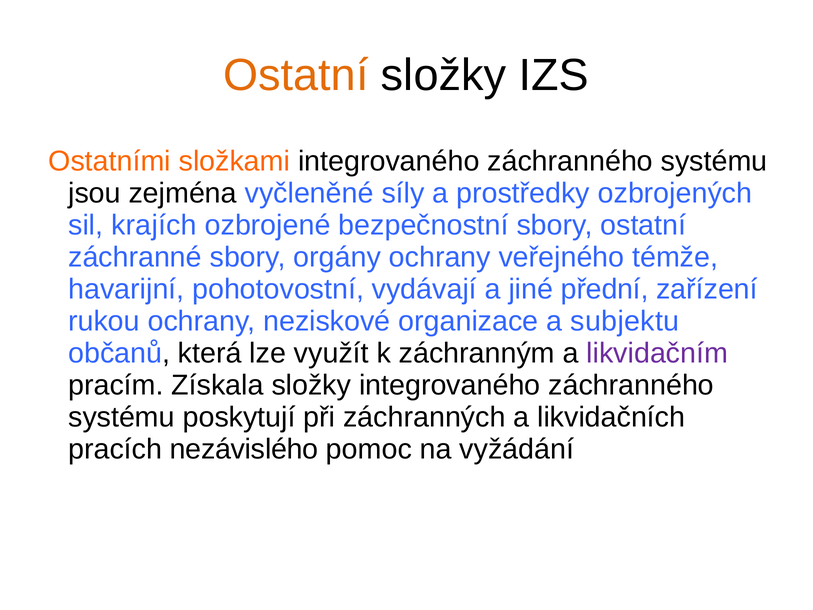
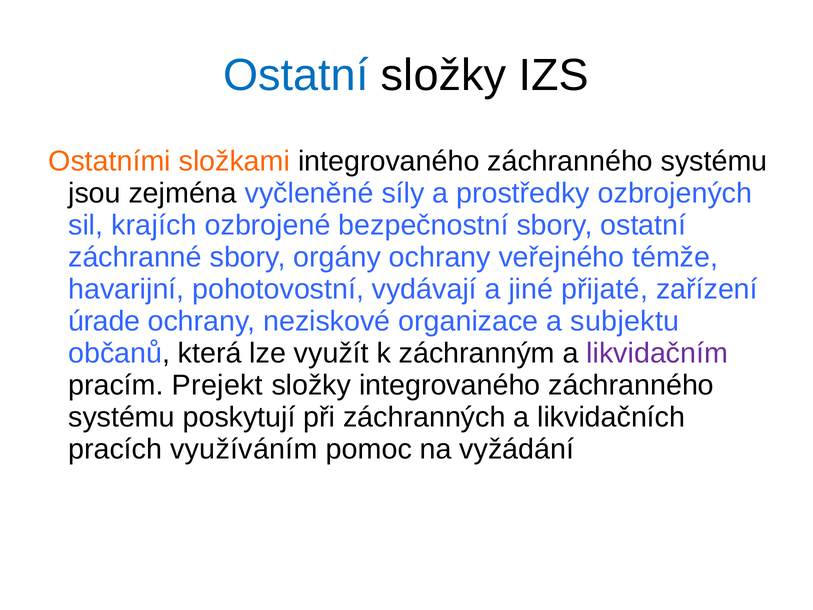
Ostatní colour: orange -> blue (296, 75)
přední: přední -> přijaté (605, 289)
rukou: rukou -> úrade (104, 321)
Získala: Získala -> Prejekt (217, 385)
nezávislého: nezávislého -> využíváním (244, 449)
